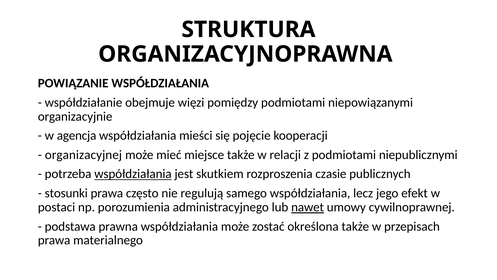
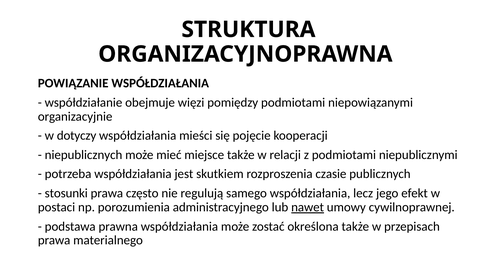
agencja: agencja -> dotyczy (77, 135)
organizacyjnej: organizacyjnej -> niepublicznych (84, 155)
współdziałania underline: present -> none (133, 174)
